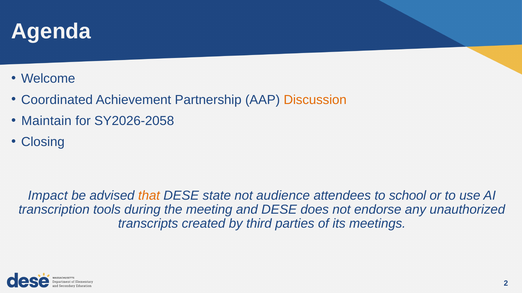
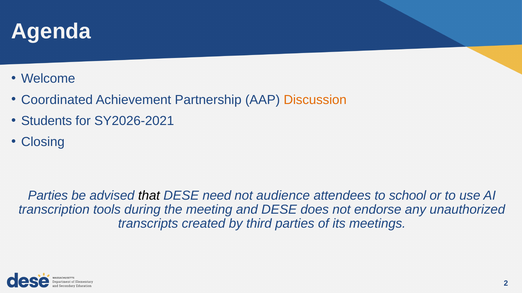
Maintain: Maintain -> Students (47, 121)
SY2026-2058: SY2026-2058 -> SY2026-2021 (134, 121)
Impact: Impact -> Parties (48, 196)
that colour: orange -> black (149, 196)
state: state -> need (217, 196)
